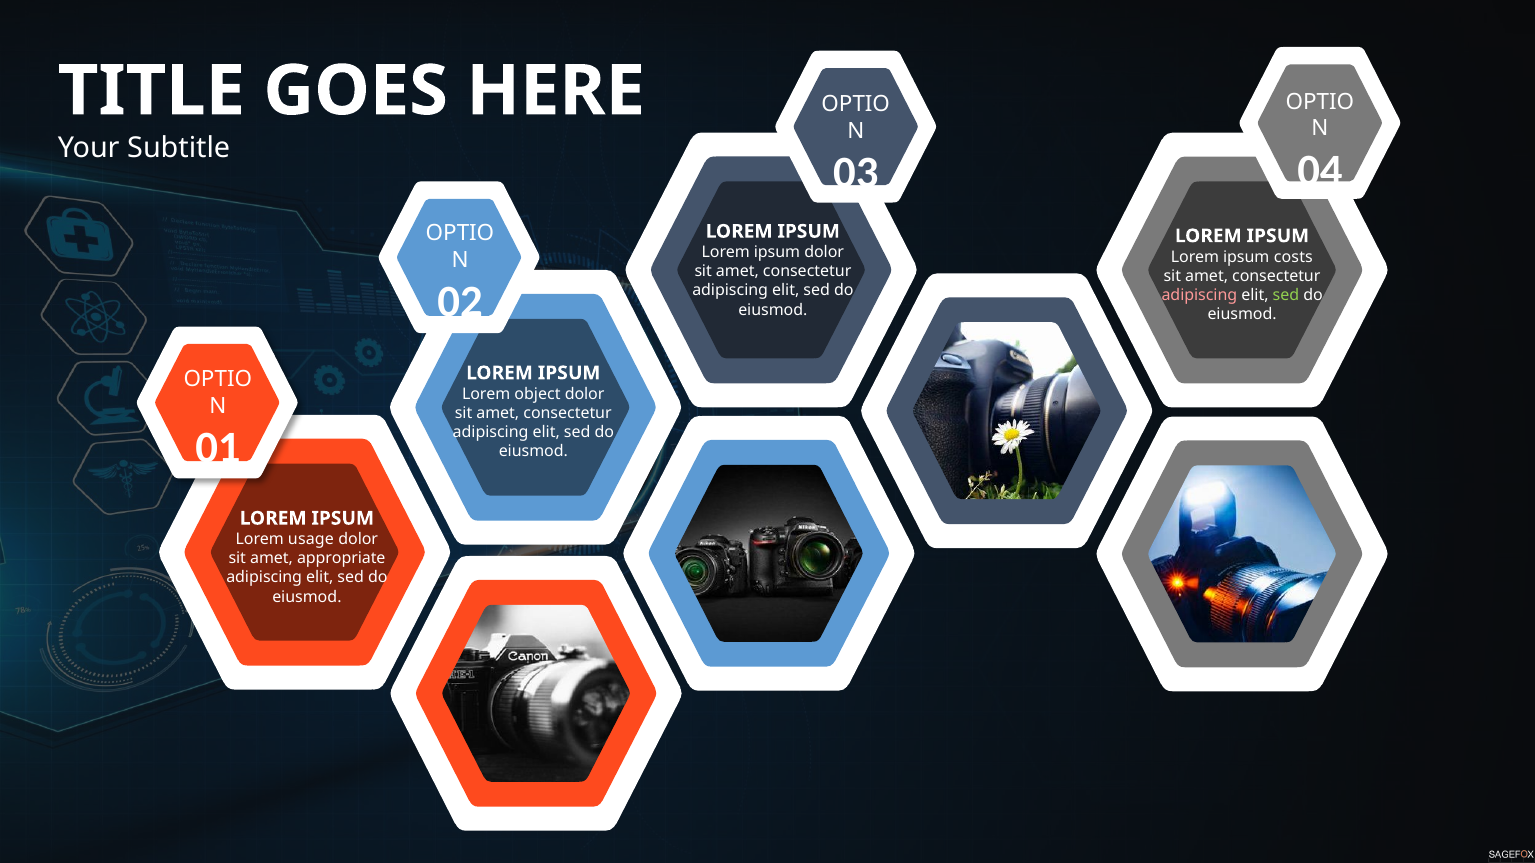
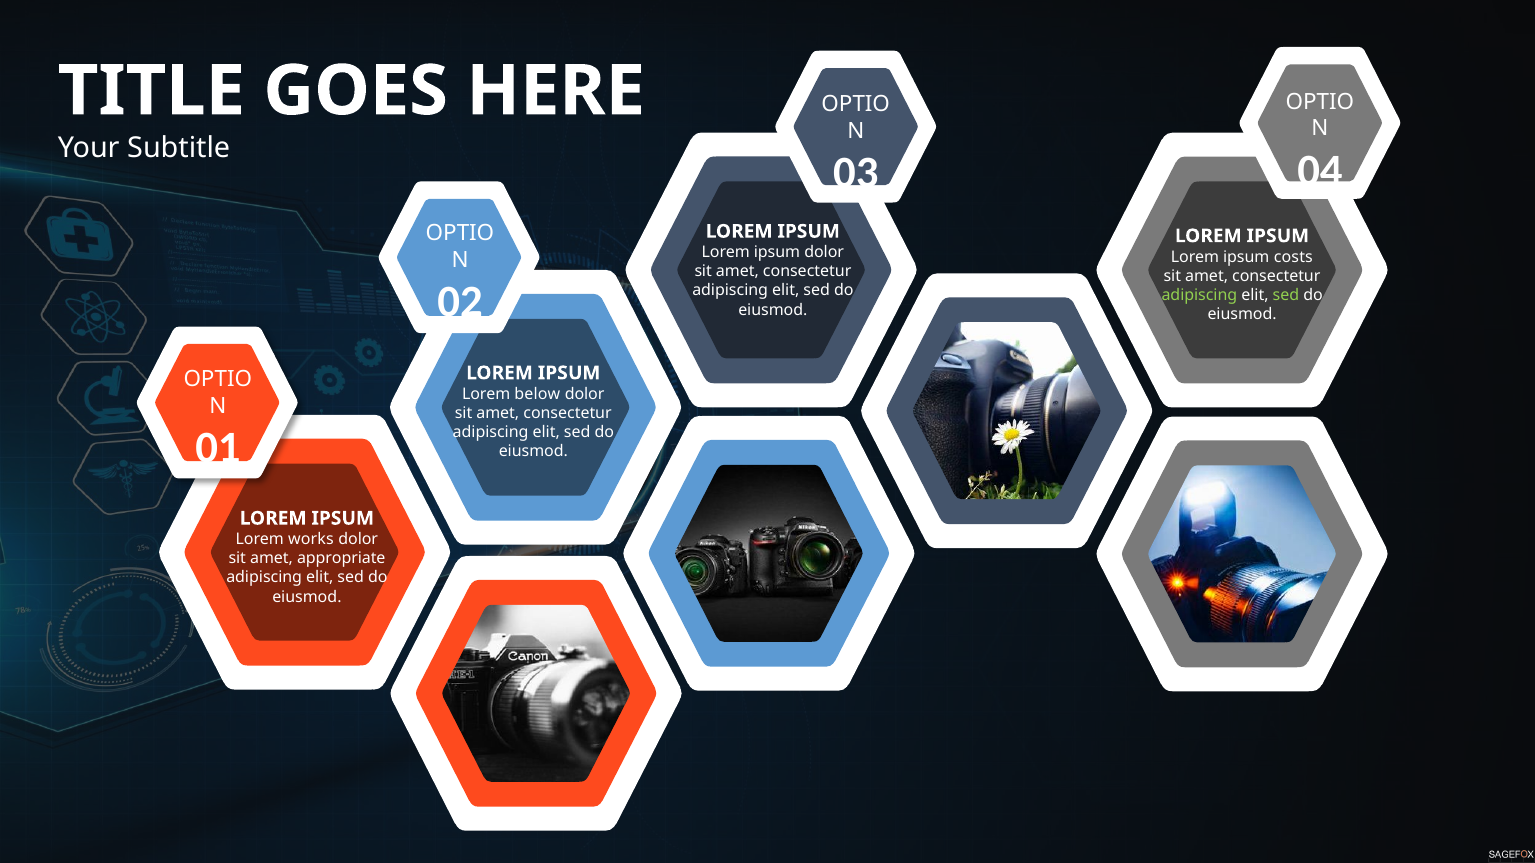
adipiscing colour: pink -> light green (1199, 295)
object: object -> below (537, 394)
usage: usage -> works (311, 539)
